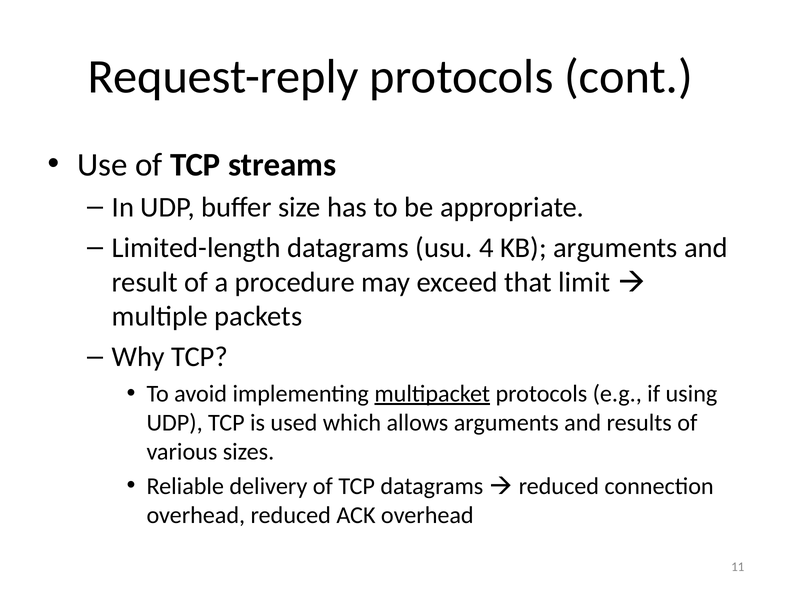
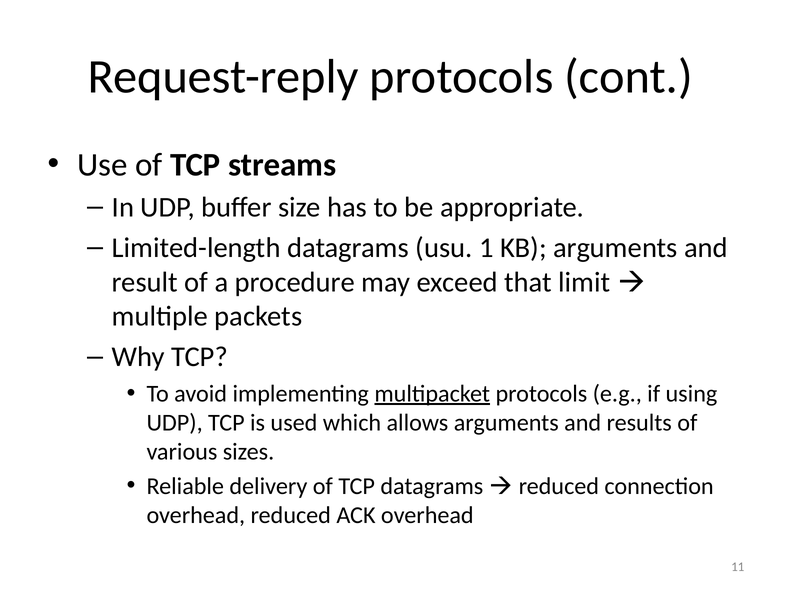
4: 4 -> 1 (486, 248)
